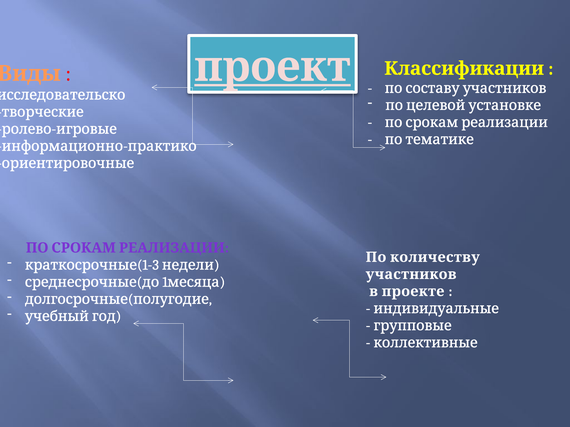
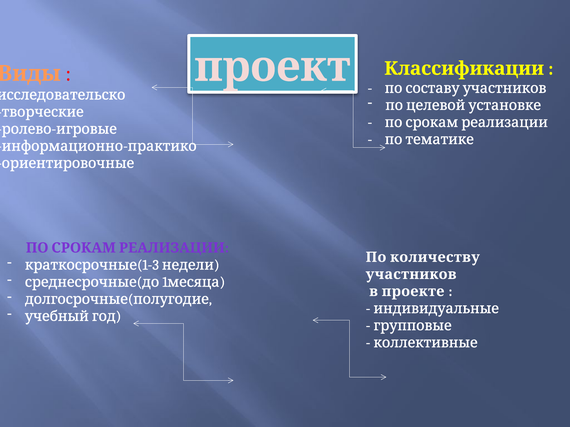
проект underline: present -> none (273, 67)
